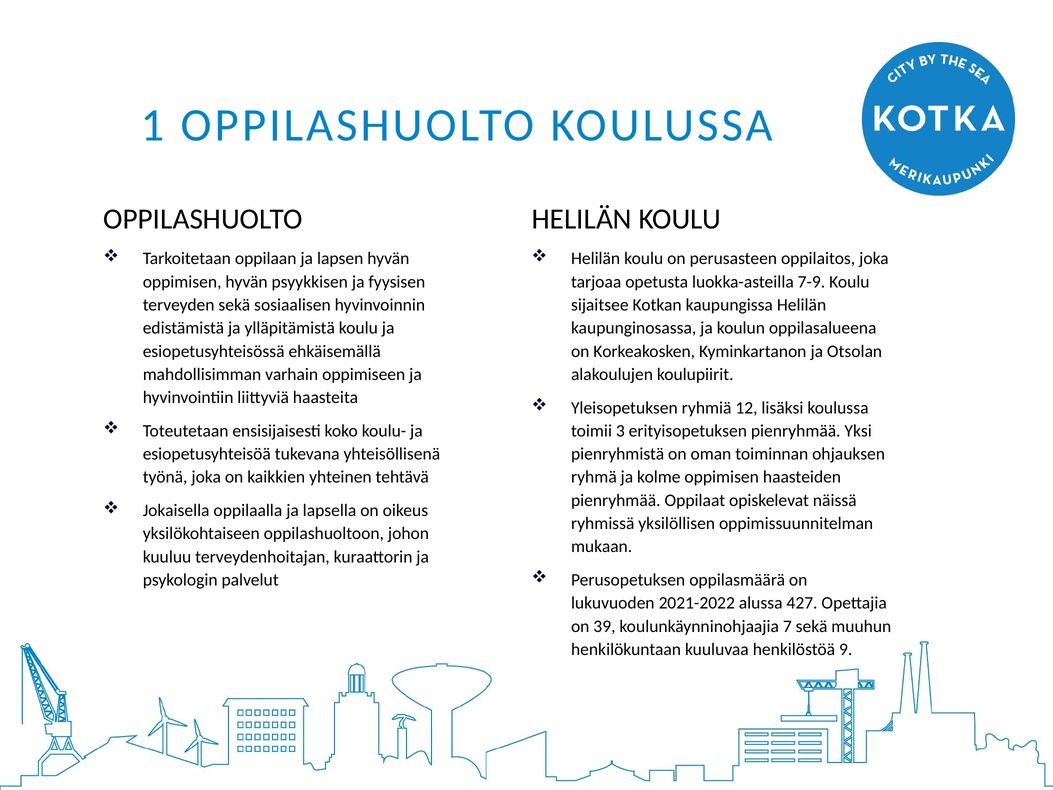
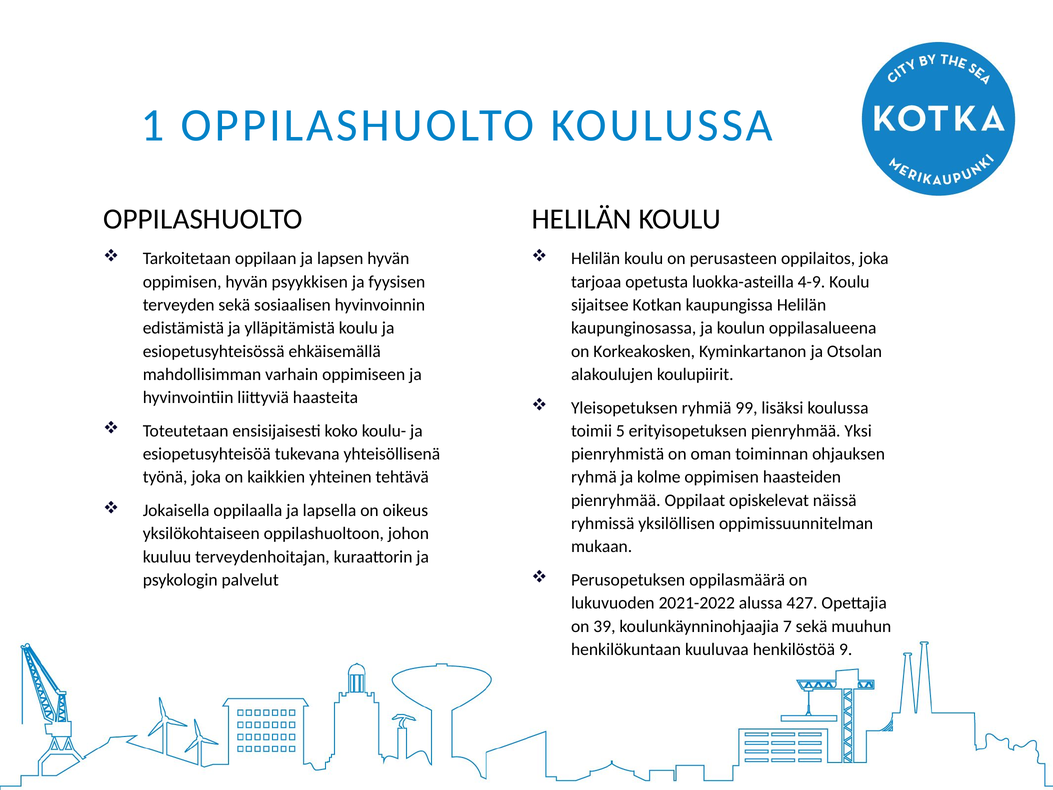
7-9: 7-9 -> 4-9 (811, 282)
12: 12 -> 99 (747, 408)
3: 3 -> 5 (620, 431)
